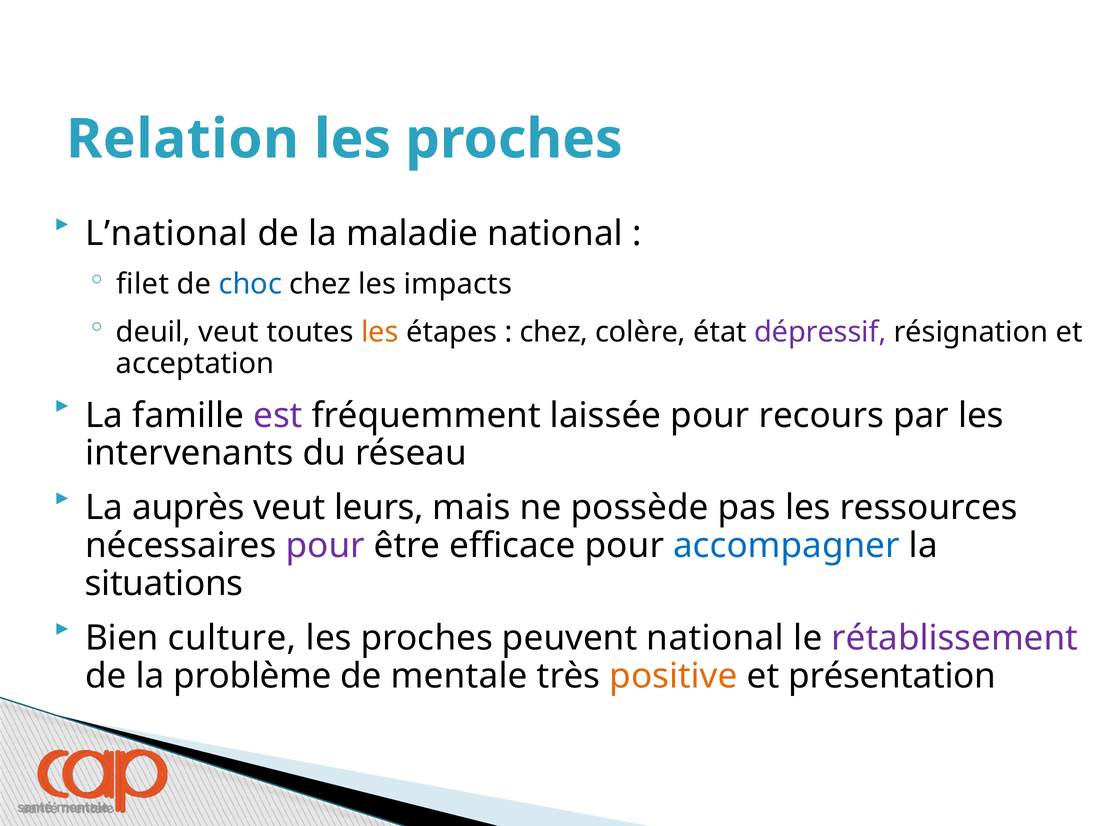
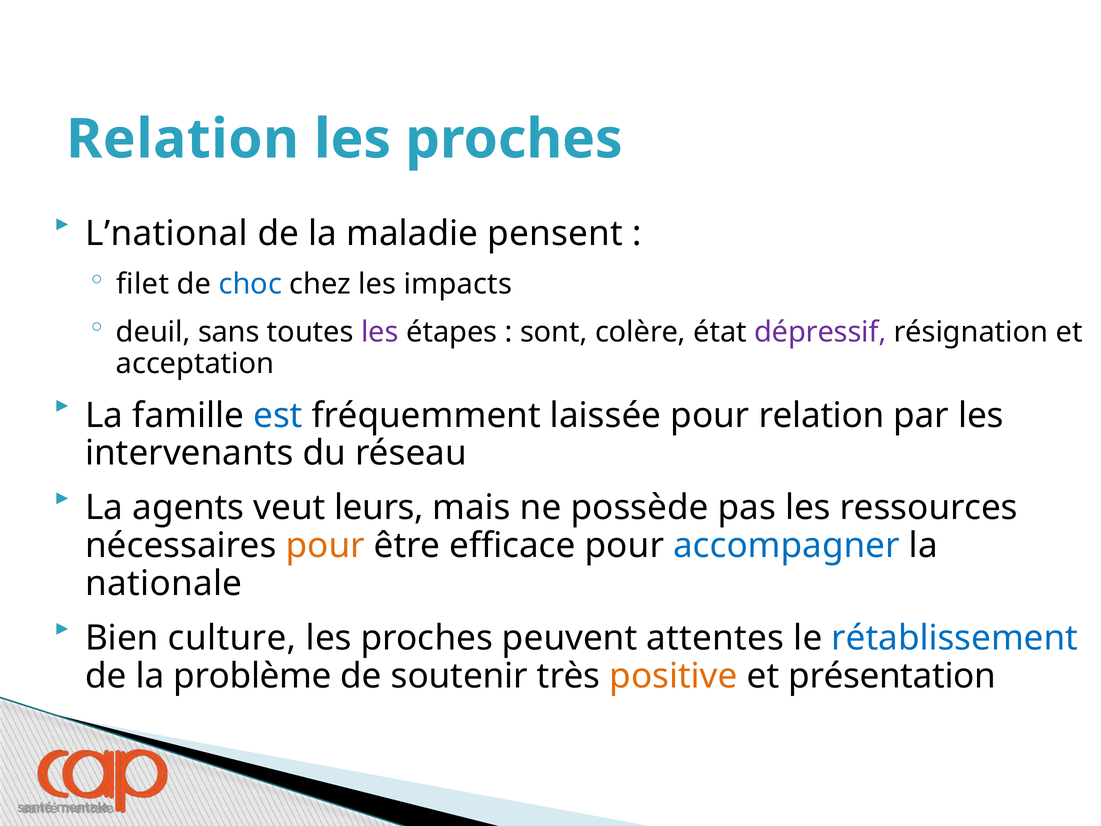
maladie national: national -> pensent (555, 234)
deuil veut: veut -> sans (229, 332)
les colour: orange -> purple (380, 332)
chez: chez -> sont (554, 332)
est colour: purple -> blue (278, 415)
pour recours: recours -> relation (821, 415)
auprès: auprès -> agents (188, 508)
pour colour: purple -> orange (325, 546)
situations: situations -> nationale (164, 584)
peuvent national: national -> attentes (715, 638)
rétablissement colour: purple -> blue (955, 638)
mentale: mentale -> soutenir (459, 676)
